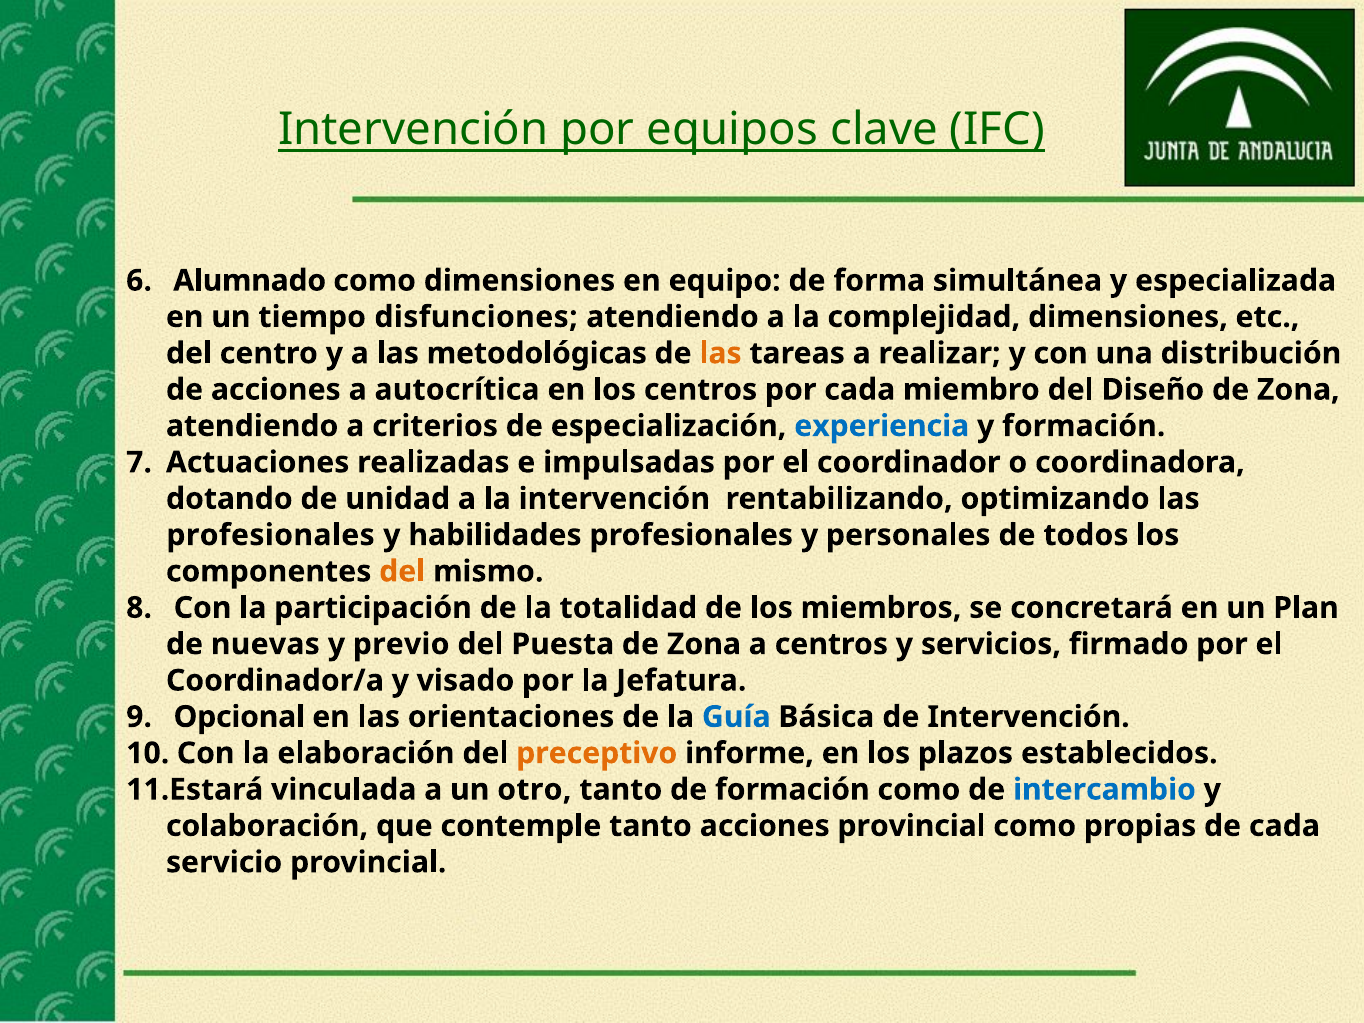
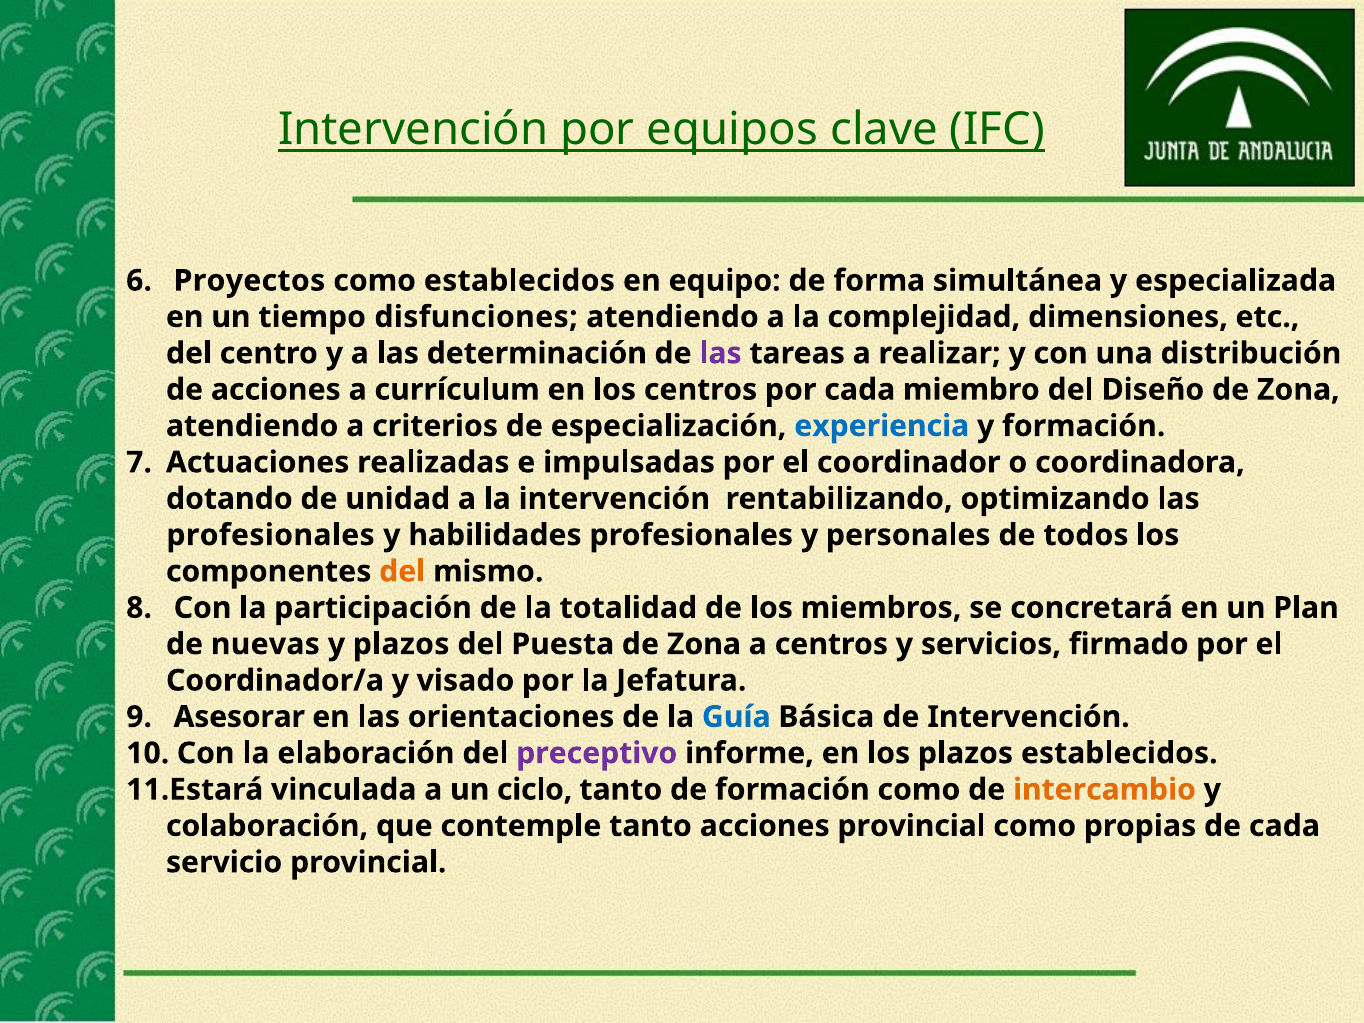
Alumnado: Alumnado -> Proyectos (249, 281)
como dimensiones: dimensiones -> establecidos (519, 281)
metodológicas: metodológicas -> determinación (537, 353)
las colour: orange -> purple (721, 353)
autocrítica: autocrítica -> currículum (457, 390)
y previo: previo -> plazos (401, 644)
Opcional: Opcional -> Asesorar (239, 717)
preceptivo colour: orange -> purple (597, 753)
otro: otro -> ciclo (535, 790)
intercambio colour: blue -> orange (1104, 790)
